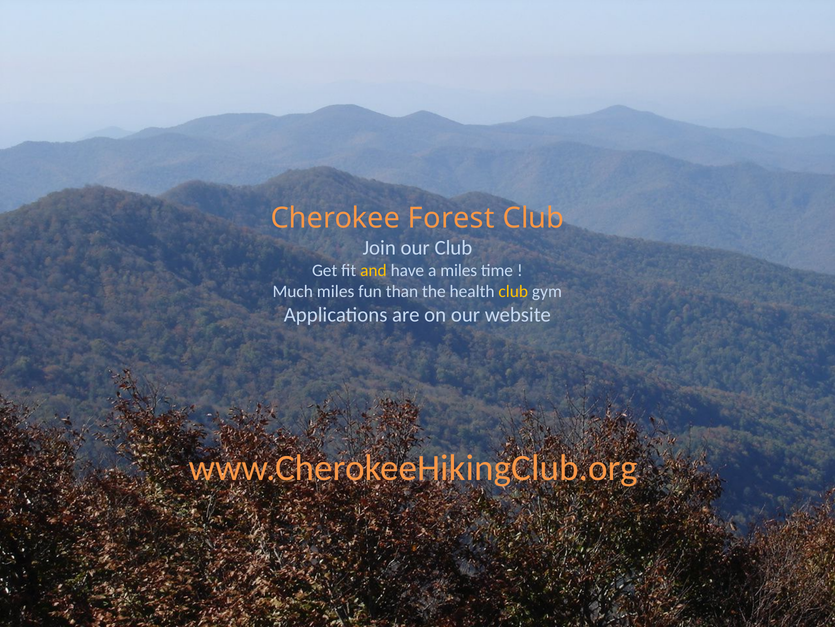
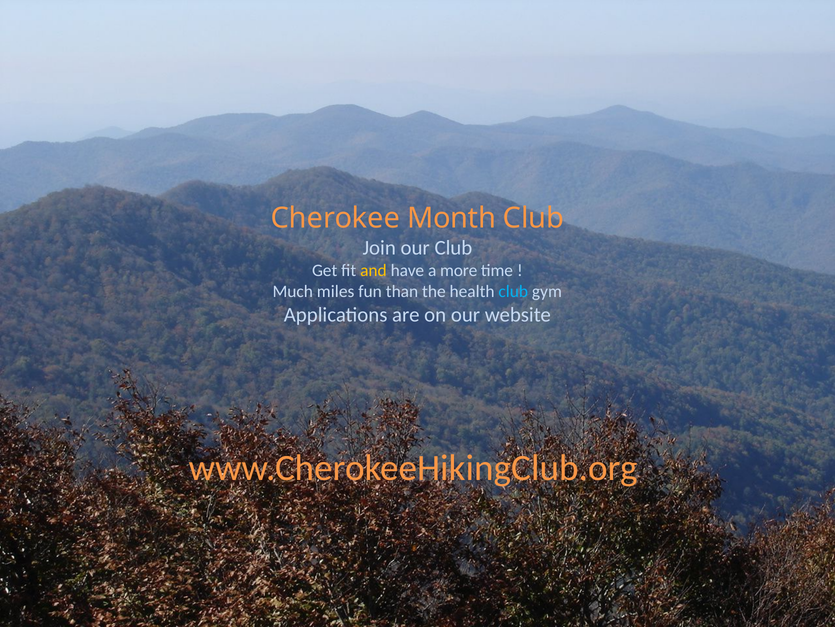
Forest: Forest -> Month (452, 218)
a miles: miles -> more (459, 270)
club colour: yellow -> light blue (513, 291)
